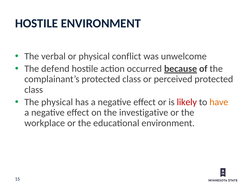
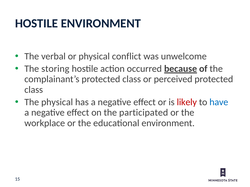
defend: defend -> storing (55, 69)
have colour: orange -> blue (219, 102)
investigative: investigative -> participated (144, 113)
